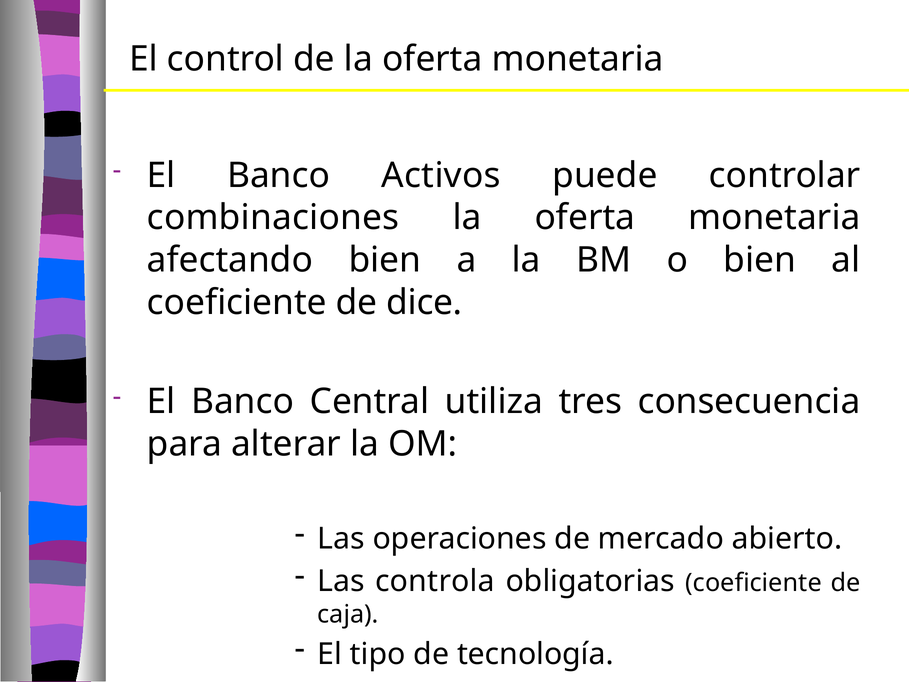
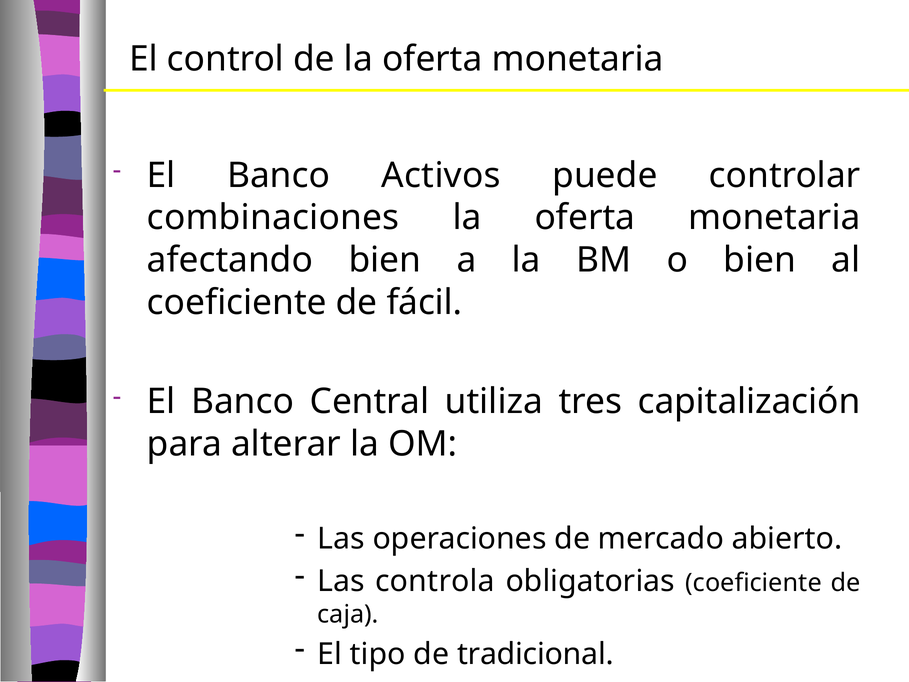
dice: dice -> fácil (424, 303)
consecuencia: consecuencia -> capitalización (749, 402)
tecnología: tecnología -> tradicional (536, 654)
